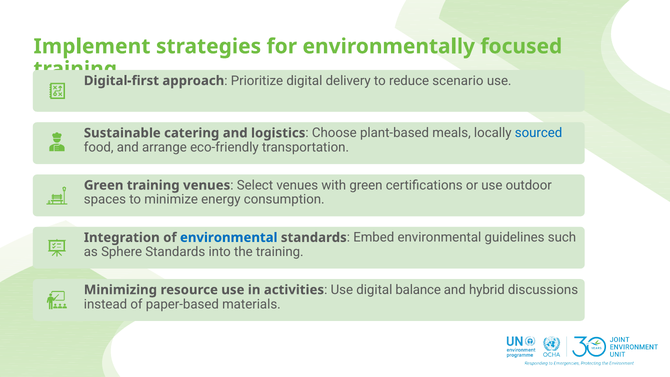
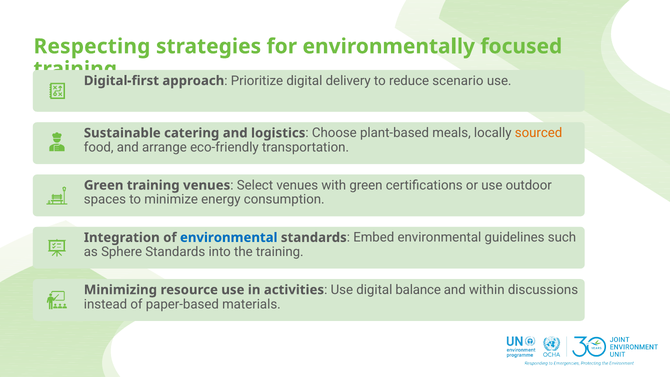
Implement: Implement -> Respecting (92, 46)
sourced colour: blue -> orange (539, 133)
hybrid: hybrid -> within (487, 290)
